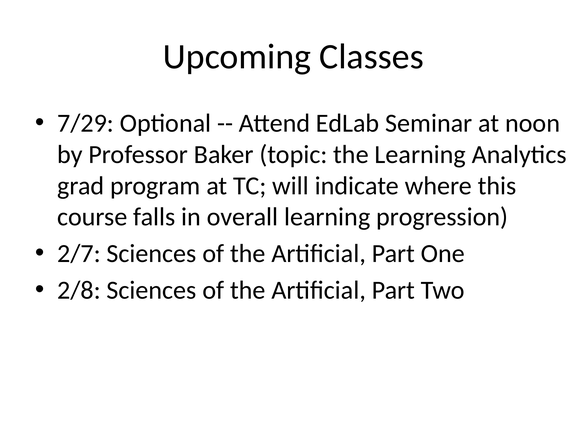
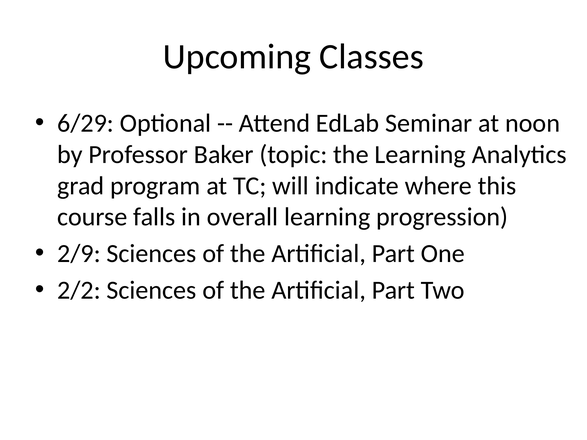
7/29: 7/29 -> 6/29 (86, 123)
2/7: 2/7 -> 2/9 (79, 254)
2/8: 2/8 -> 2/2 (79, 290)
